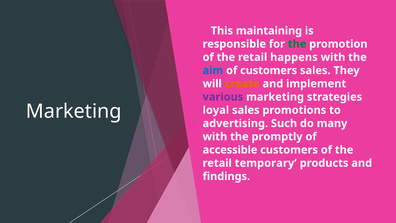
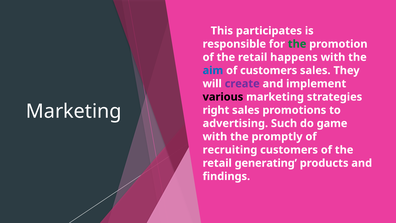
maintaining: maintaining -> participates (269, 31)
create colour: orange -> purple (242, 84)
various colour: purple -> black (223, 97)
loyal: loyal -> right (216, 110)
many: many -> game (332, 123)
accessible: accessible -> recruiting (230, 150)
temporary: temporary -> generating (266, 163)
